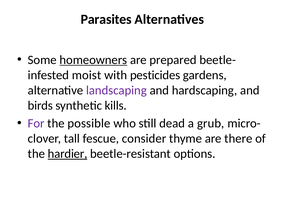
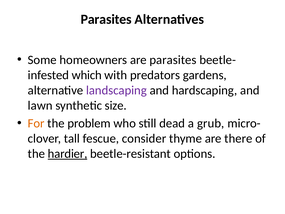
homeowners underline: present -> none (93, 60)
are prepared: prepared -> parasites (173, 60)
moist: moist -> which (87, 75)
pesticides: pesticides -> predators (155, 75)
birds: birds -> lawn (40, 105)
kills: kills -> size (116, 105)
For colour: purple -> orange (36, 123)
possible: possible -> problem (89, 123)
